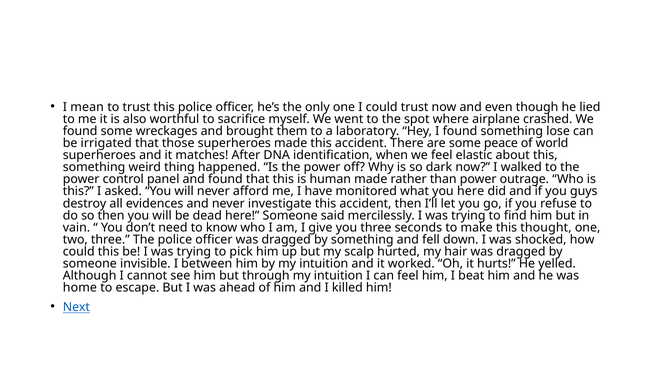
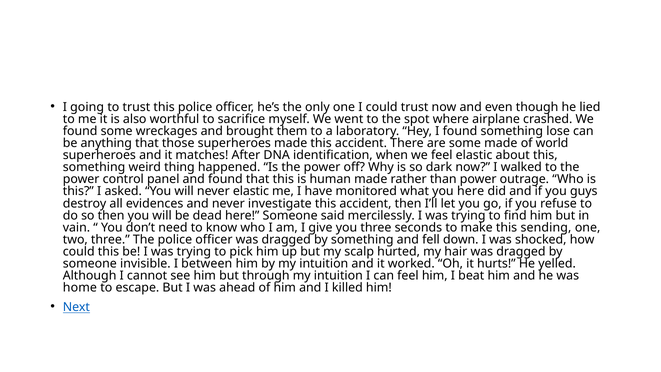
mean: mean -> going (87, 107)
irrigated: irrigated -> anything (106, 143)
some peace: peace -> made (501, 143)
never afford: afford -> elastic (251, 191)
thought: thought -> sending (546, 227)
